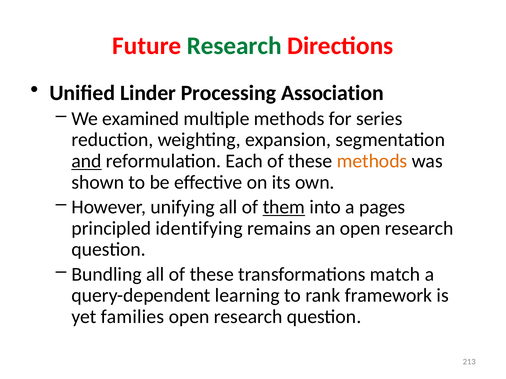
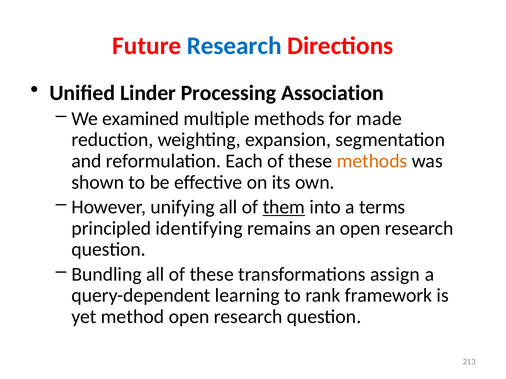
Research colour: green -> blue (234, 46)
series: series -> made (379, 119)
and underline: present -> none (87, 161)
pages: pages -> terms (382, 207)
match: match -> assign (395, 275)
families: families -> method (133, 317)
